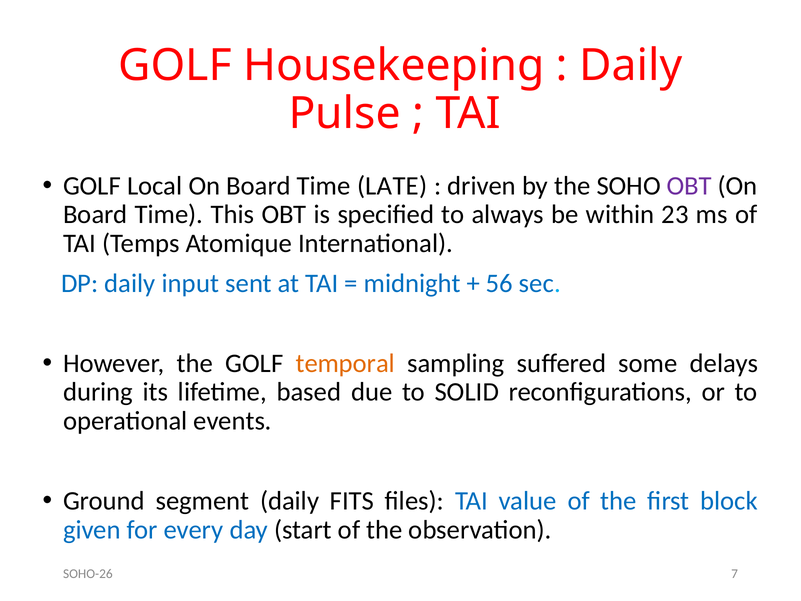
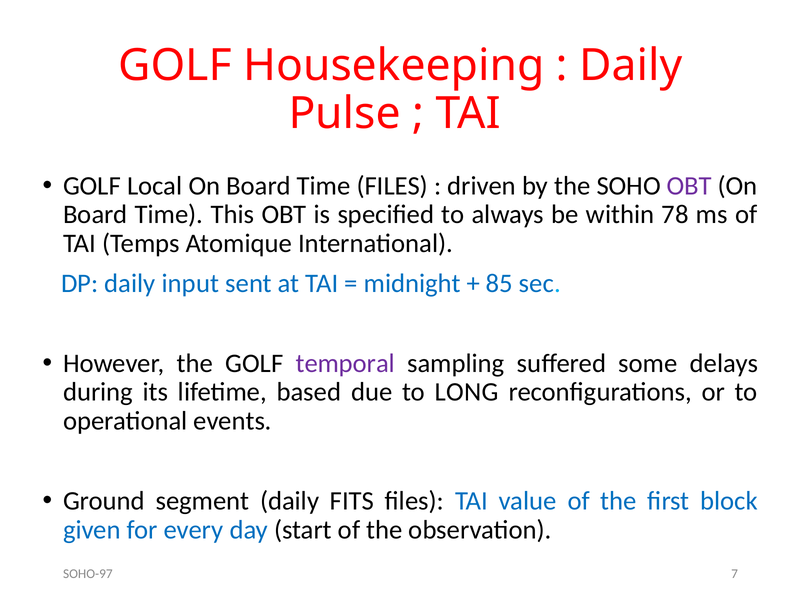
Time LATE: LATE -> FILES (392, 186)
23: 23 -> 78 (675, 214)
56: 56 -> 85 (499, 283)
temporal colour: orange -> purple (345, 363)
SOLID: SOLID -> LONG (467, 392)
SOHO-26: SOHO-26 -> SOHO-97 (88, 574)
